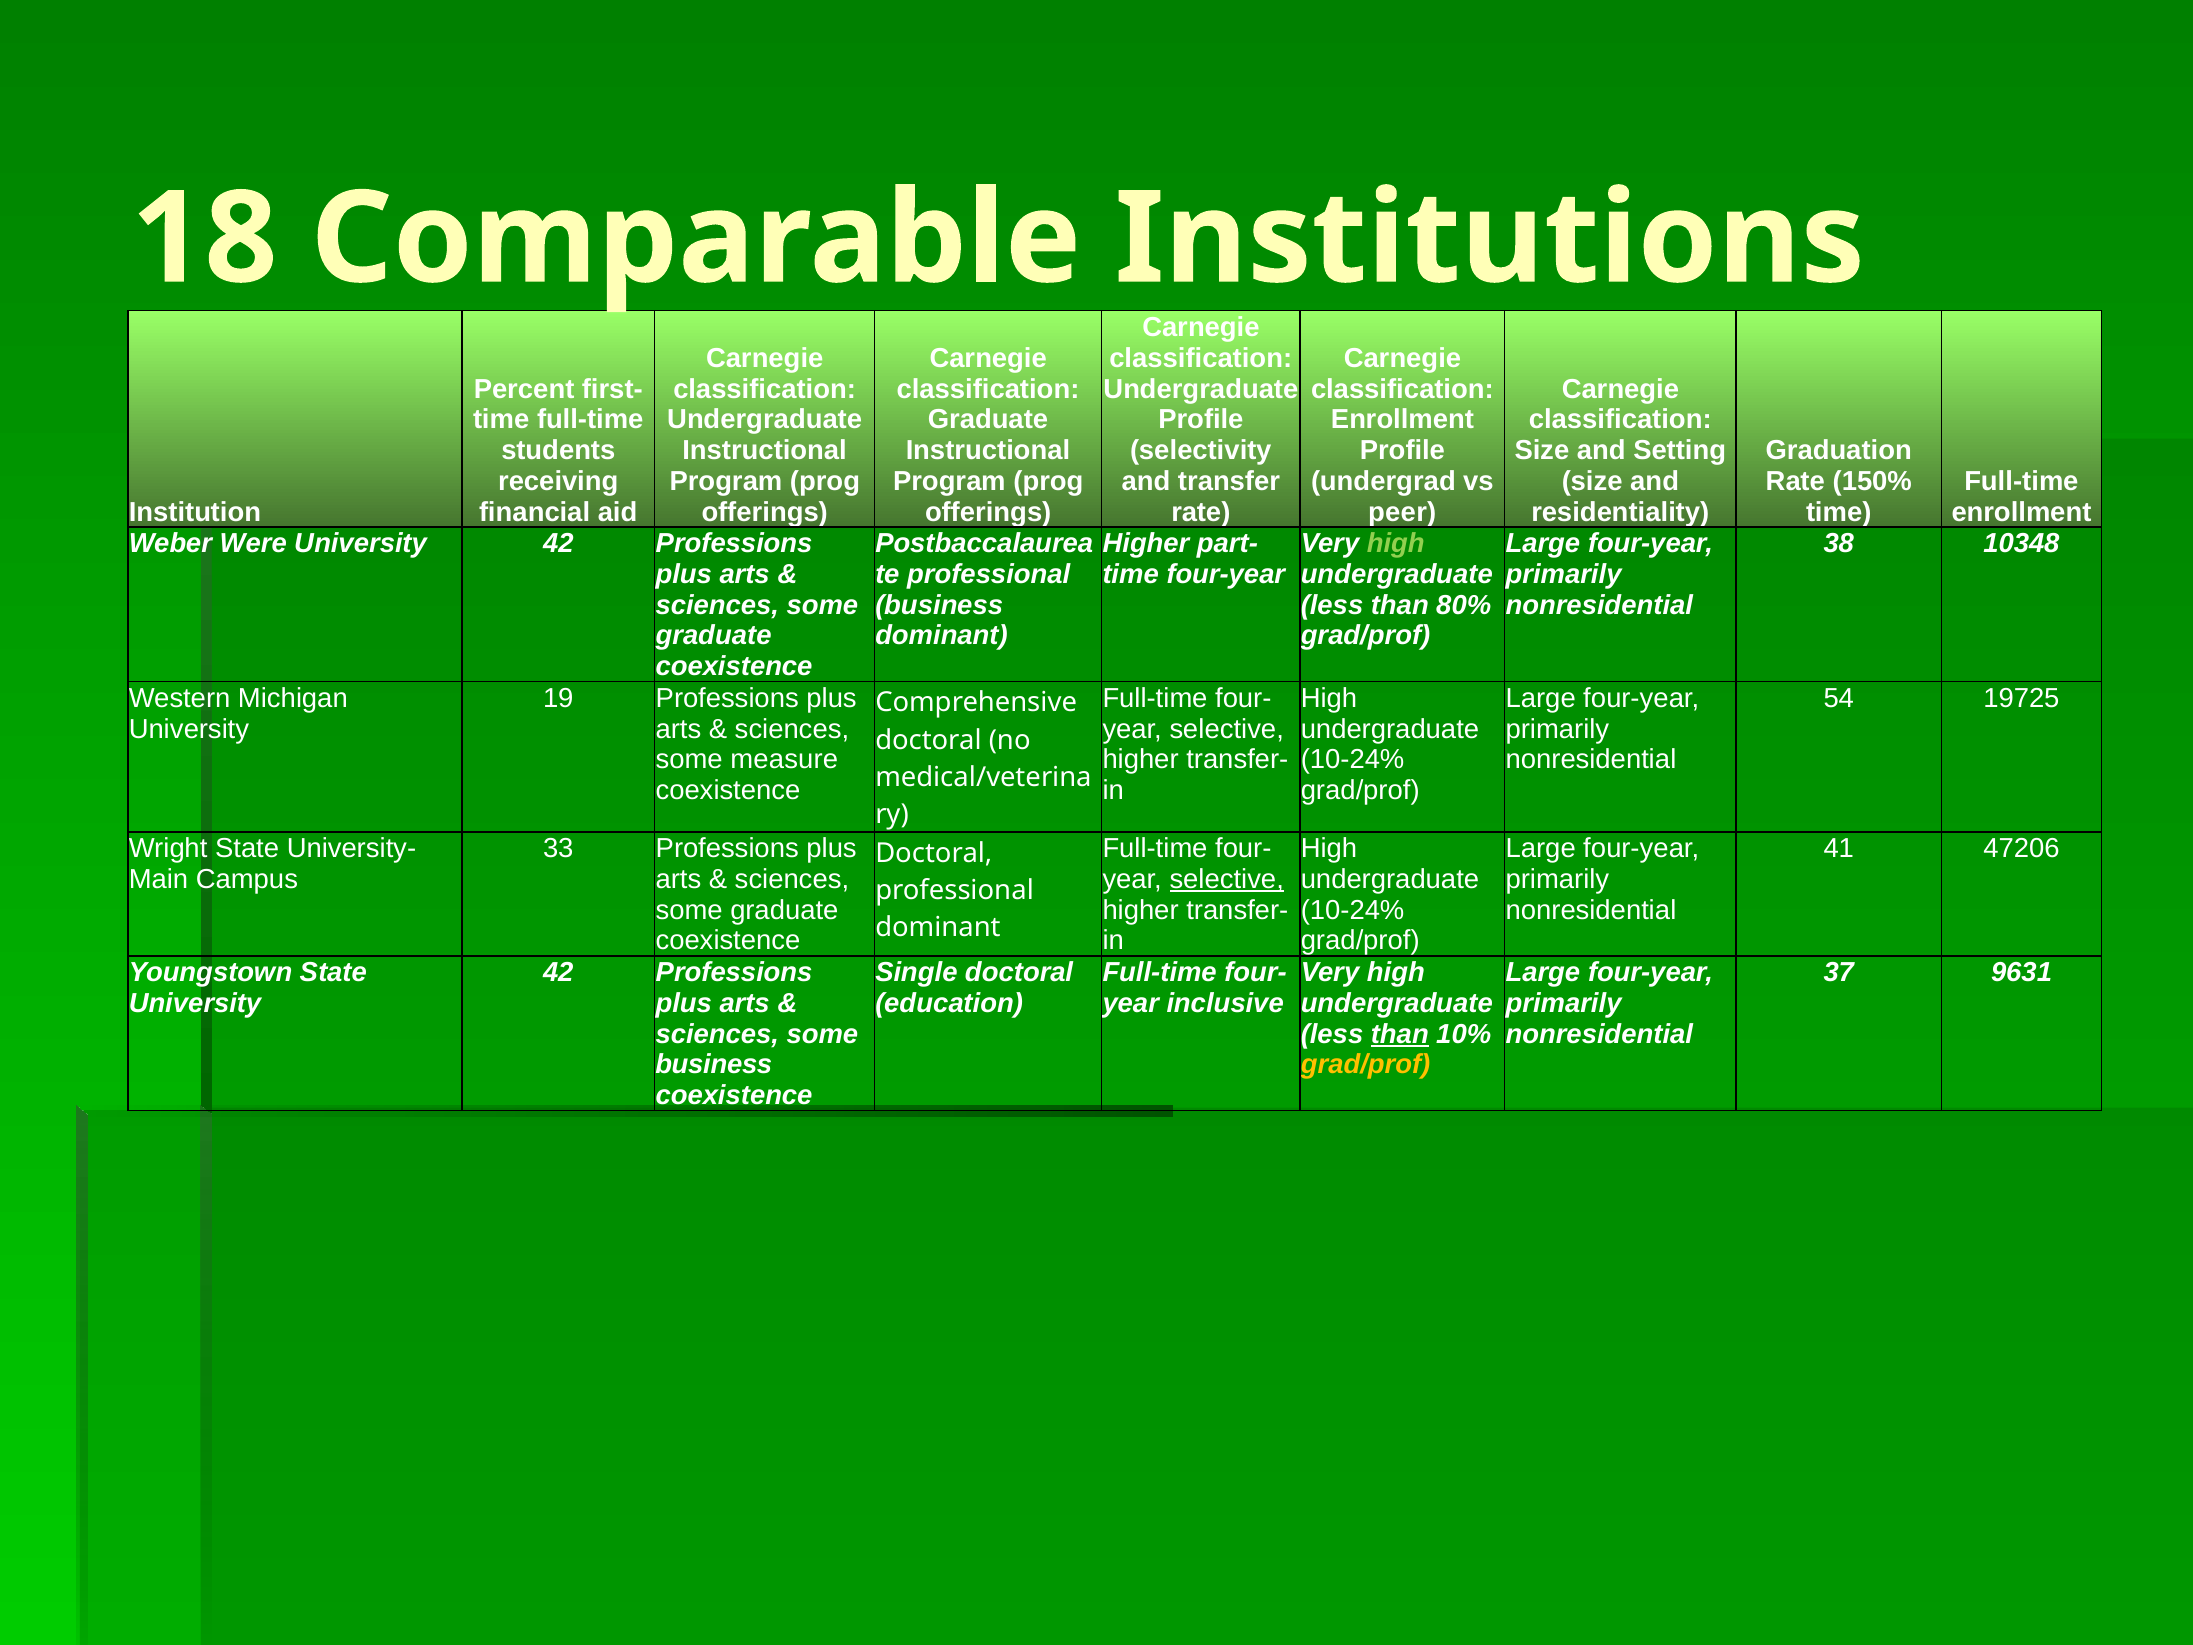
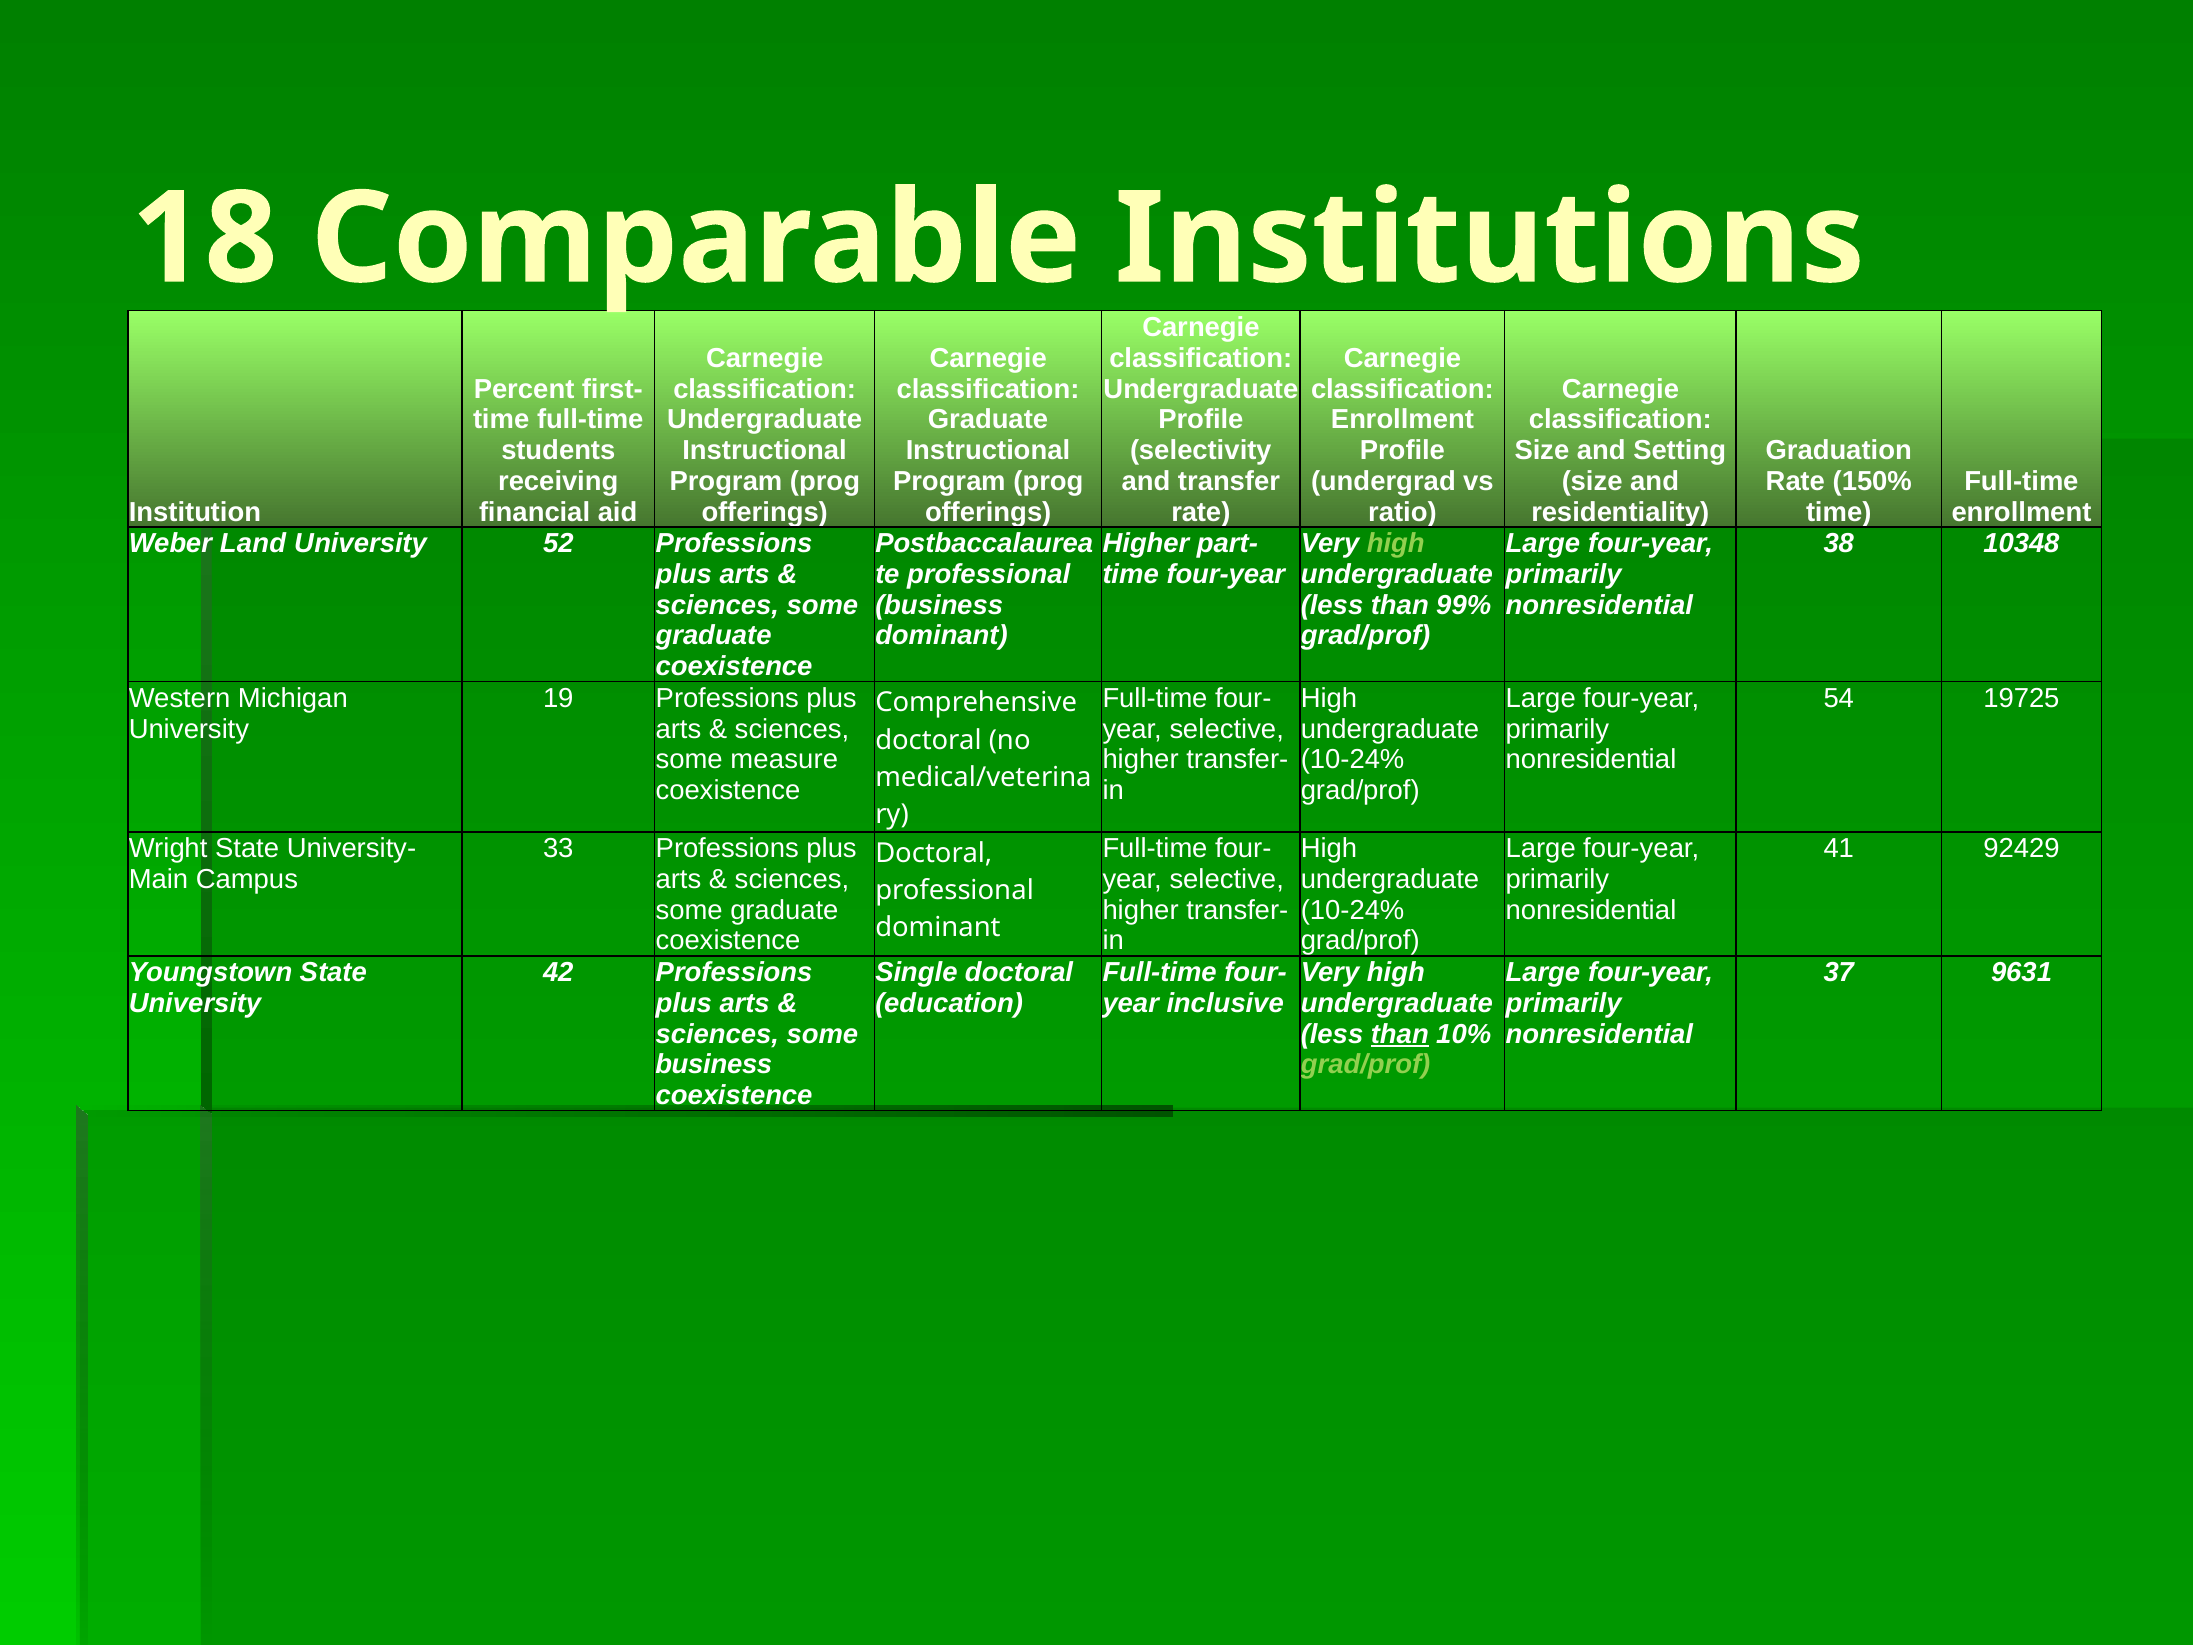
peer: peer -> ratio (1402, 512)
Were: Were -> Land (253, 544)
42: 42 -> 52 (558, 544)
80%: 80% -> 99% (1464, 605)
47206: 47206 -> 92429 (2021, 849)
selective underline: present -> none (1227, 879)
grad/prof colour: yellow -> light green (1366, 1065)
